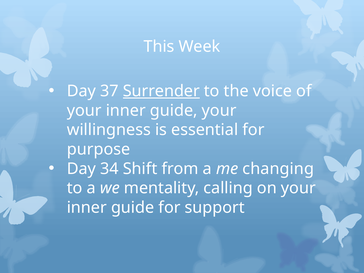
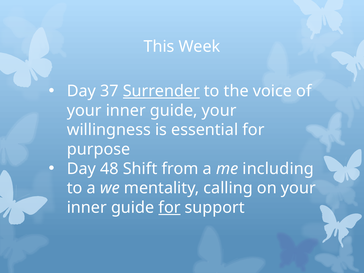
34: 34 -> 48 (109, 169)
changing: changing -> including (278, 169)
for underline: none -> present (169, 208)
